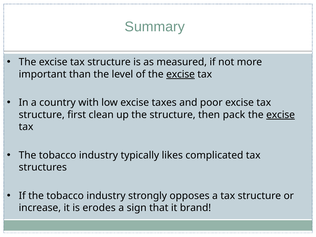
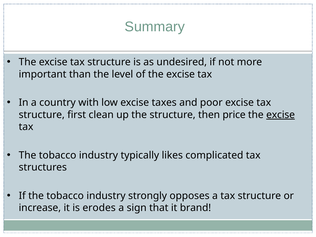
measured: measured -> undesired (182, 62)
excise underline: present -> none (181, 74)
pack: pack -> price (234, 115)
